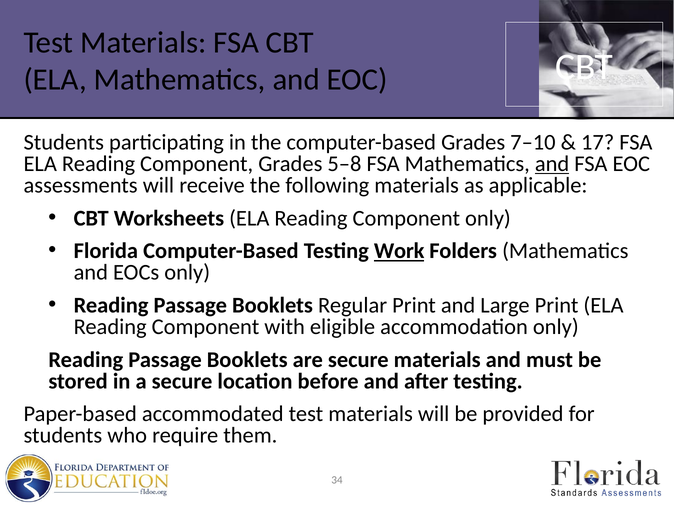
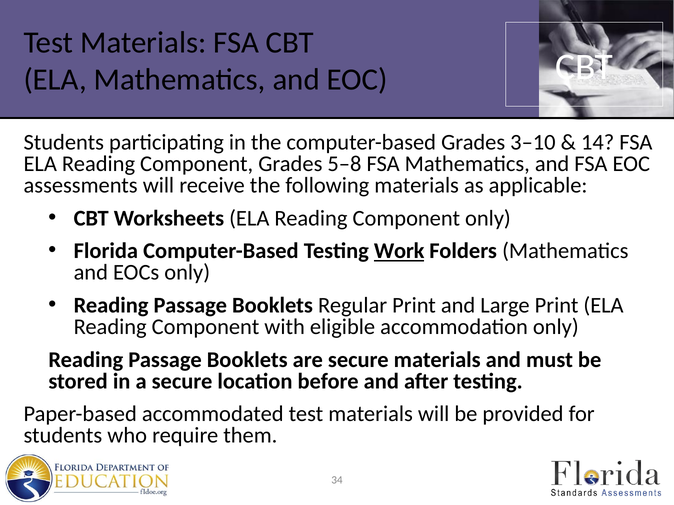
7–10: 7–10 -> 3–10 (533, 142)
17: 17 -> 14 (598, 142)
and underline: present -> none (552, 164)
